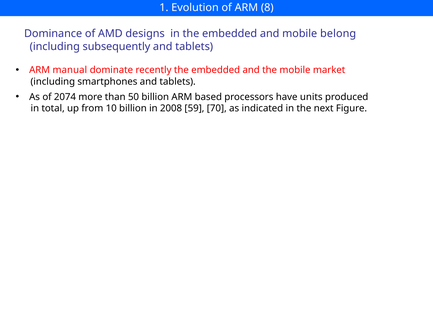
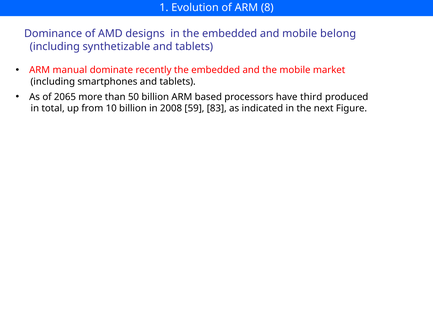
subsequently: subsequently -> synthetizable (116, 46)
2074: 2074 -> 2065 (65, 97)
units: units -> third (311, 97)
70: 70 -> 83 (217, 108)
